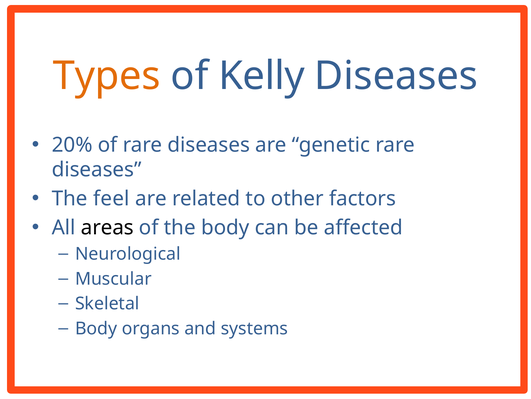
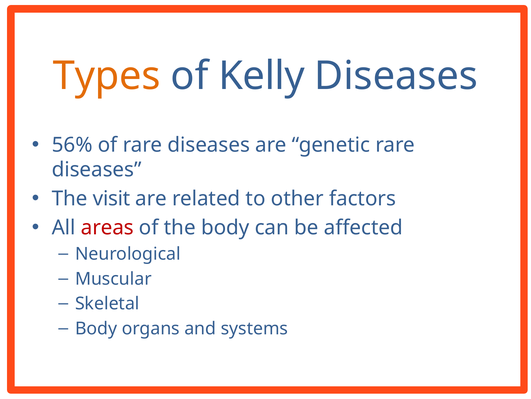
20%: 20% -> 56% (72, 145)
feel: feel -> visit (112, 198)
areas colour: black -> red (107, 227)
